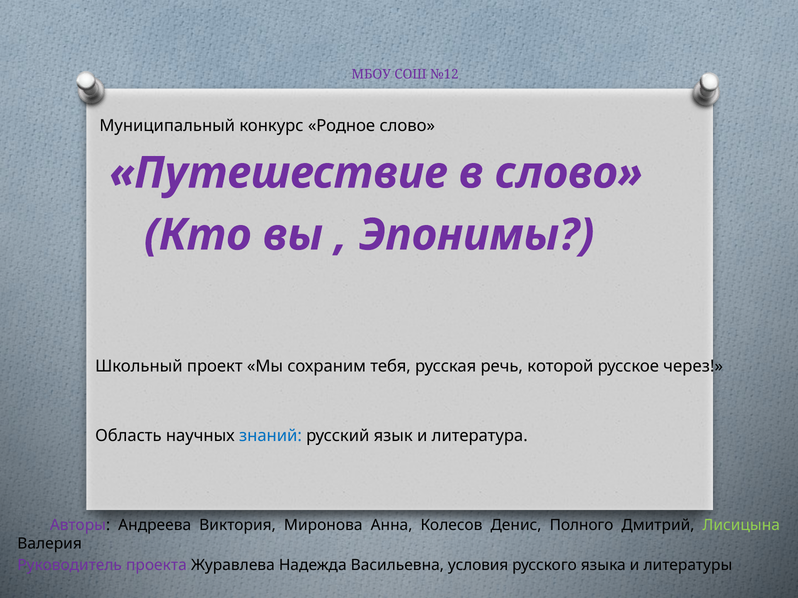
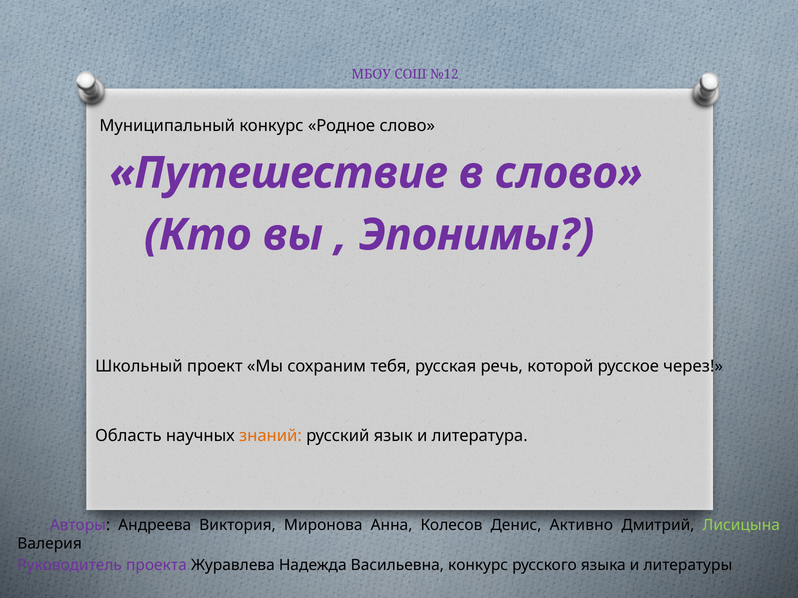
знаний colour: blue -> orange (270, 436)
Полного: Полного -> Активно (581, 525)
Васильевна условия: условия -> конкурс (478, 566)
